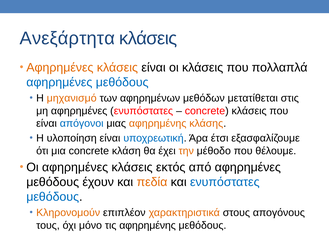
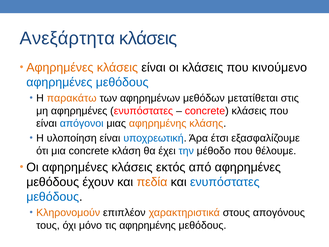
πολλαπλά: πολλαπλά -> κινούμενο (279, 67)
μηχανισμό: μηχανισμό -> παρακάτω (72, 98)
την colour: orange -> blue (186, 151)
